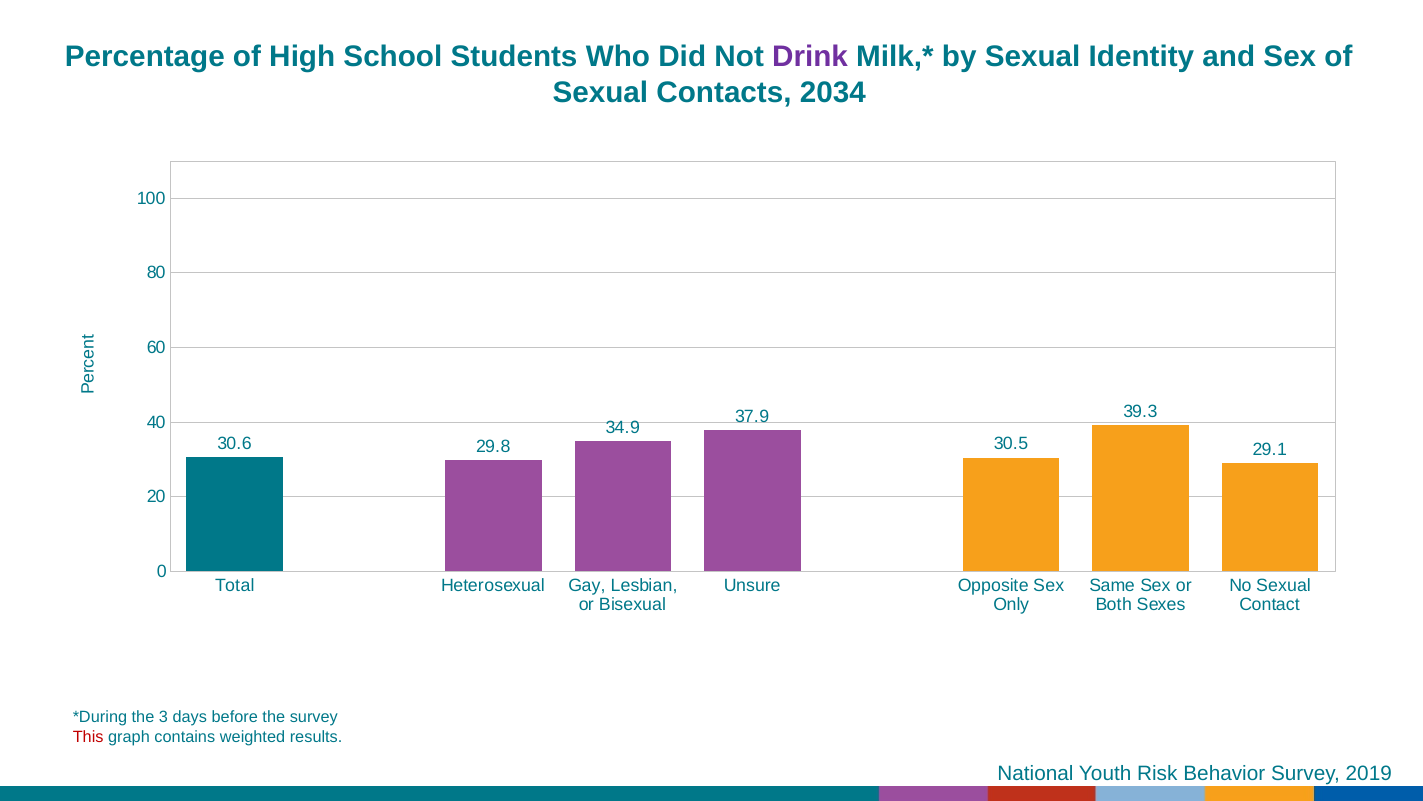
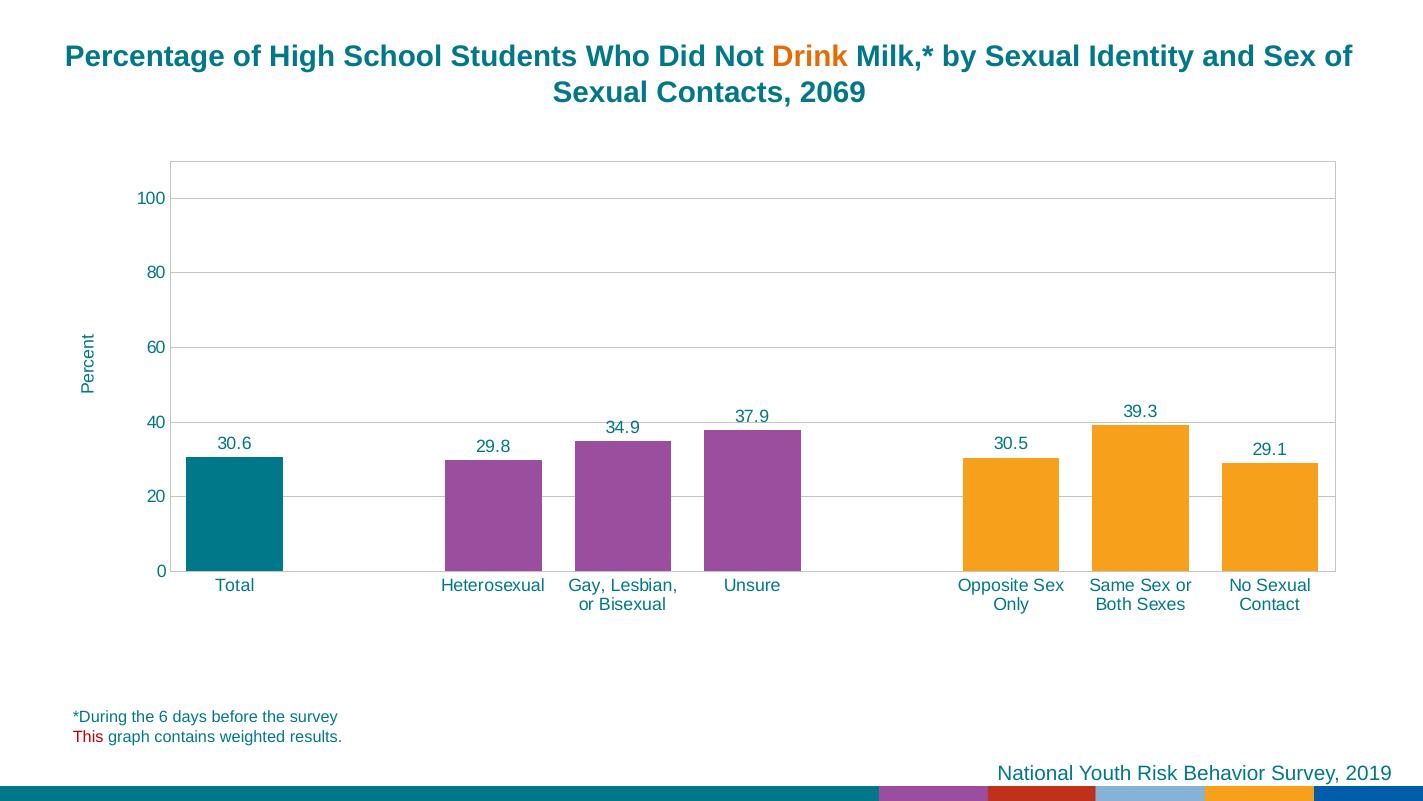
Drink colour: purple -> orange (810, 57)
2034: 2034 -> 2069 (833, 92)
3: 3 -> 6 (163, 717)
